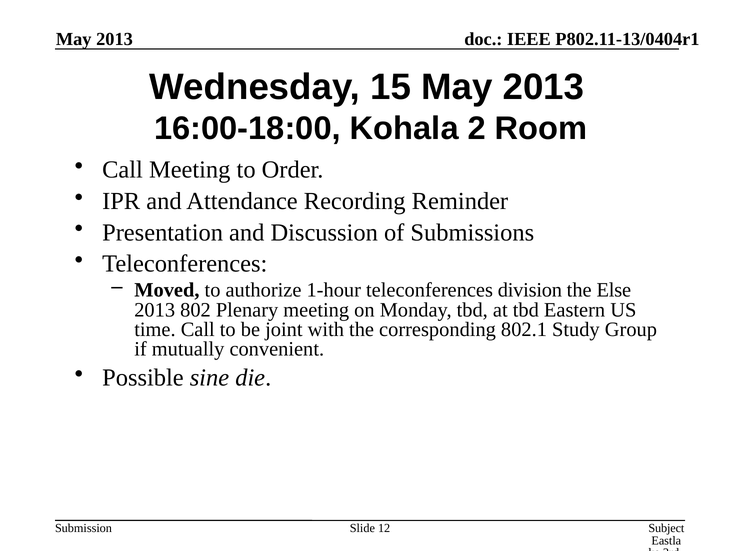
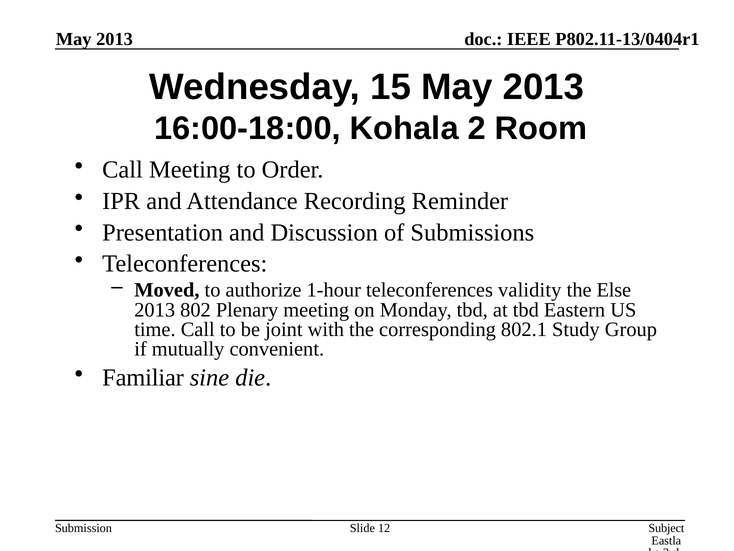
division: division -> validity (530, 290)
Possible: Possible -> Familiar (143, 377)
